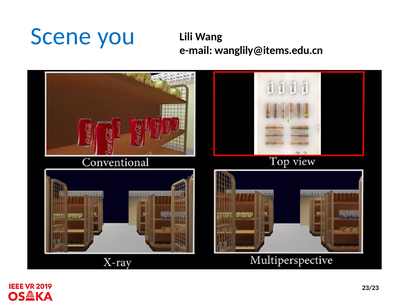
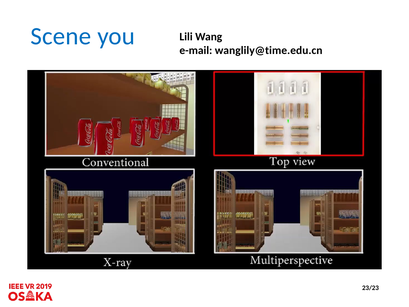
wanglily@items.edu.cn: wanglily@items.edu.cn -> wanglily@time.edu.cn (269, 50)
